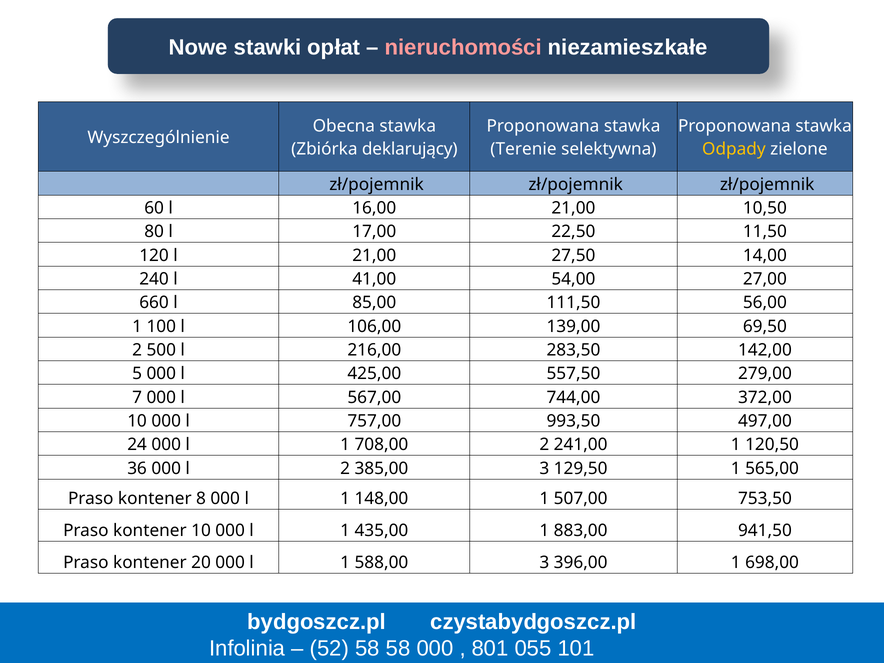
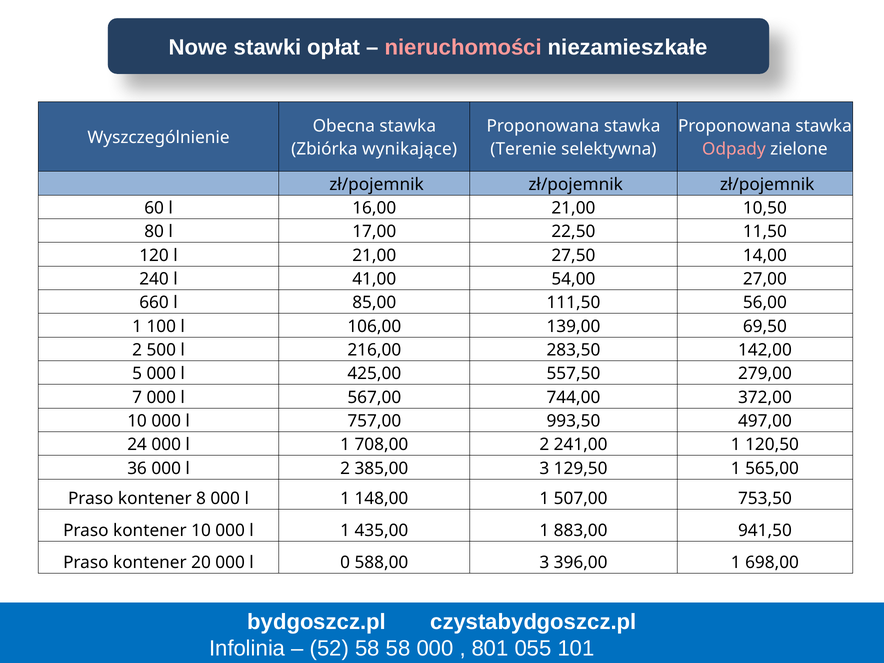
deklarujący: deklarujący -> wynikające (410, 149)
Odpady colour: yellow -> pink (734, 149)
20 000 l 1: 1 -> 0 (345, 562)
